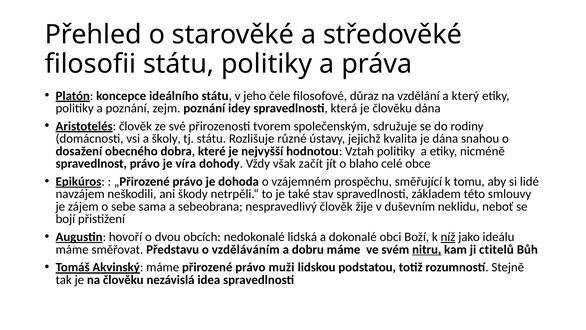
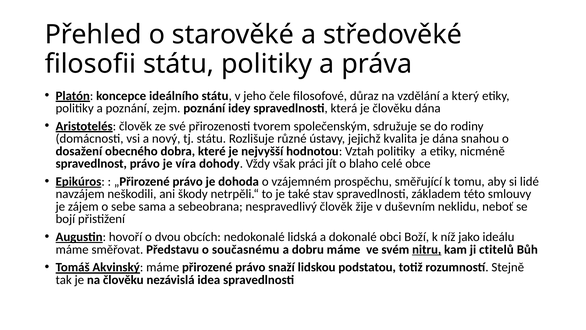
školy: školy -> nový (166, 139)
začít: začít -> práci (311, 163)
níž underline: present -> none (448, 237)
vzděláváním: vzděláváním -> současnému (246, 249)
muži: muži -> snaží (282, 267)
